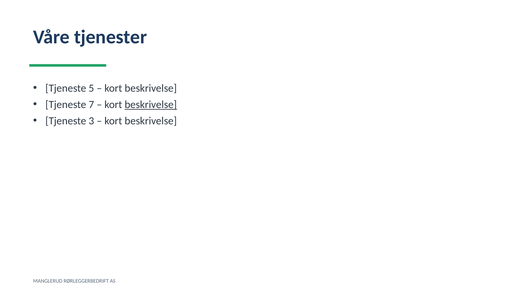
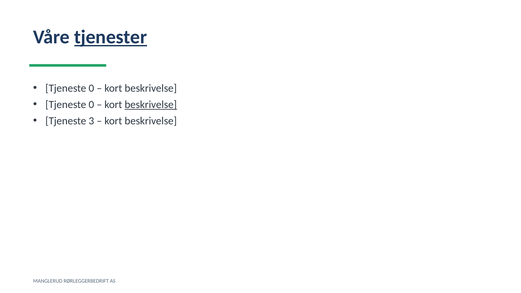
tjenester underline: none -> present (111, 37)
5: 5 -> 0 (91, 88)
7: 7 -> 0 (91, 105)
